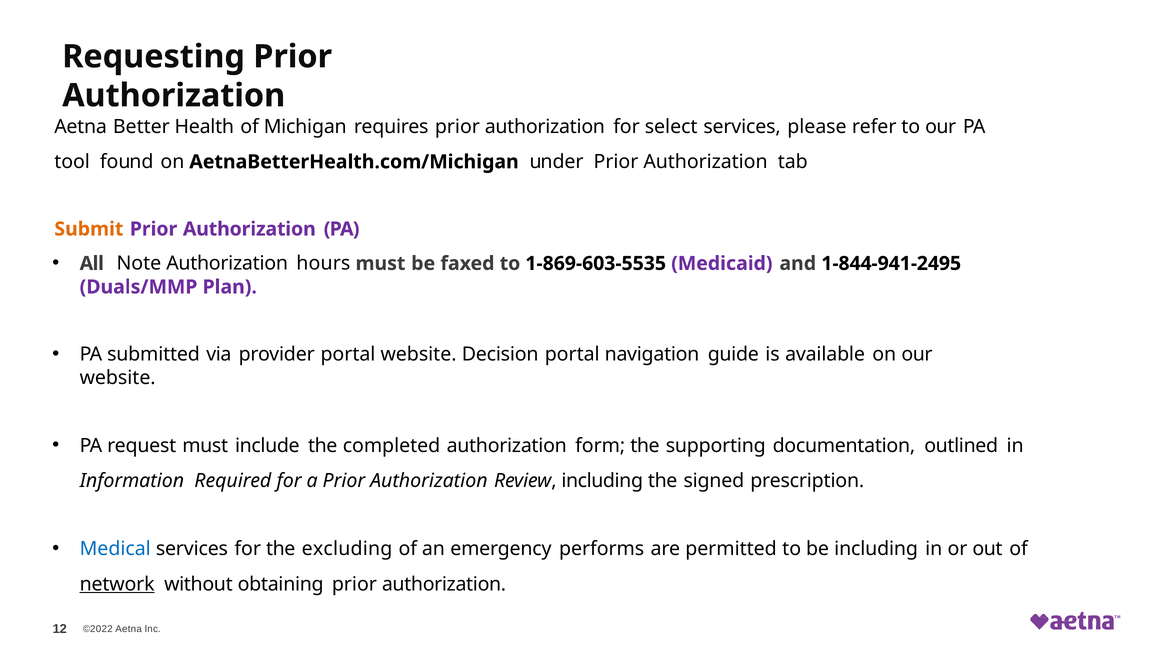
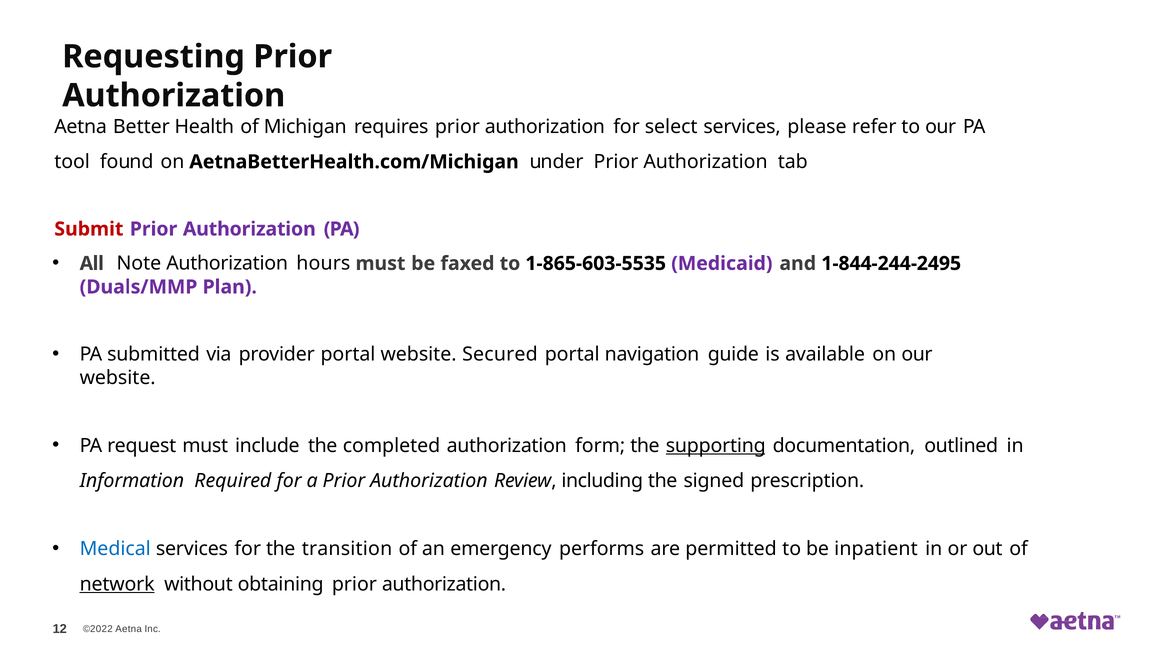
Submit colour: orange -> red (89, 229)
1-869-603-5535: 1-869-603-5535 -> 1-865-603-5535 (596, 263)
1-844-941-2495: 1-844-941-2495 -> 1-844-244-2495 (891, 263)
Decision: Decision -> Secured (500, 354)
supporting underline: none -> present (716, 446)
excluding: excluding -> transition (347, 549)
be including: including -> inpatient (876, 549)
